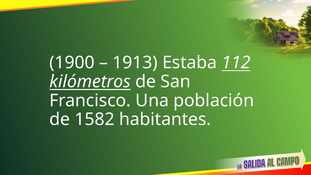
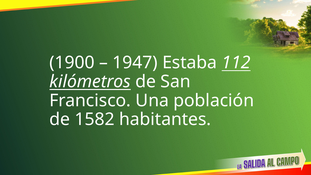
1913: 1913 -> 1947 (135, 63)
